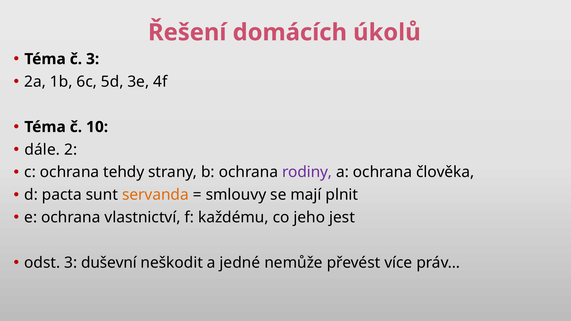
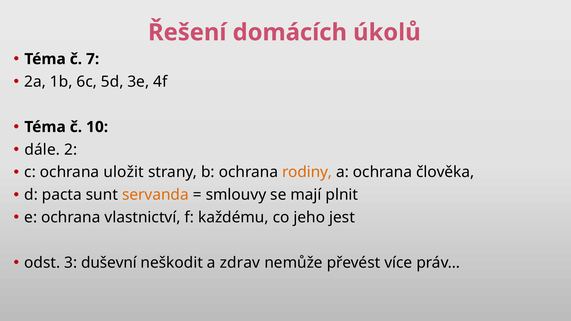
č 3: 3 -> 7 (93, 59)
tehdy: tehdy -> uložit (124, 172)
rodiny colour: purple -> orange (307, 172)
jedné: jedné -> zdrav (240, 263)
